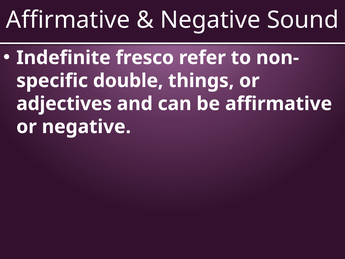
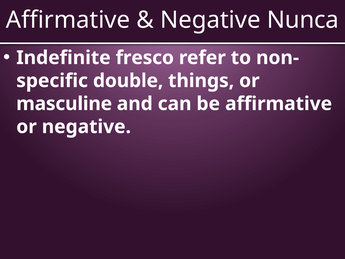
Sound: Sound -> Nunca (303, 20)
adjectives: adjectives -> masculine (64, 104)
